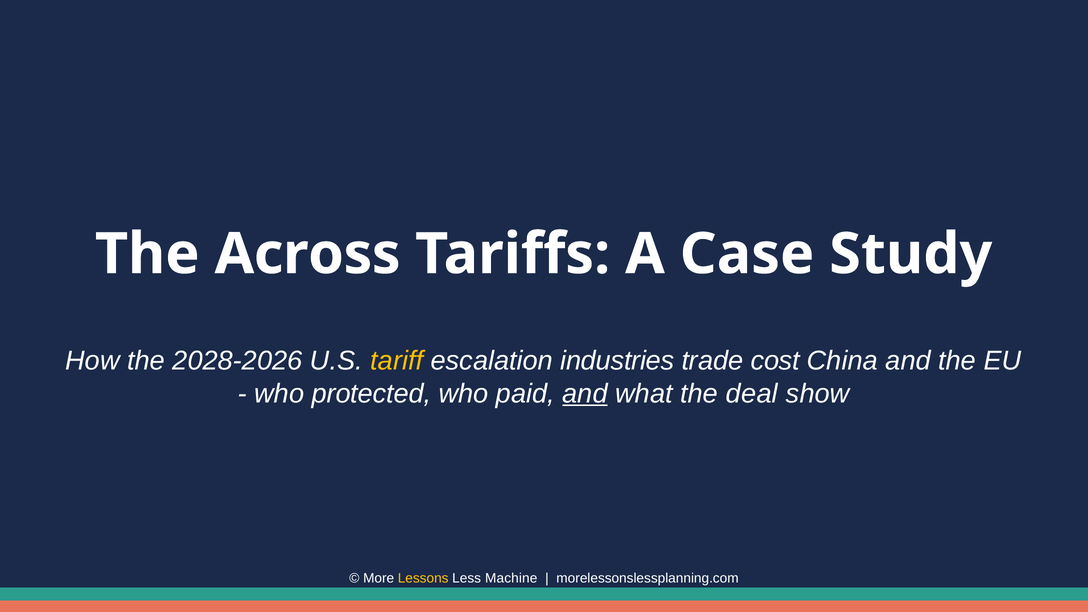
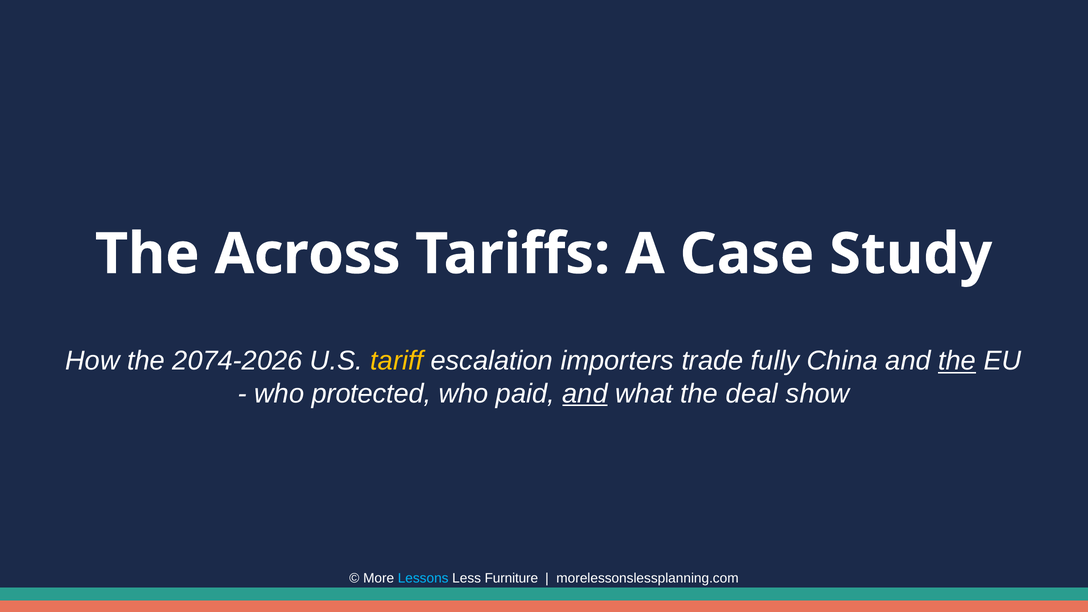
2028-2026: 2028-2026 -> 2074-2026 (237, 361)
industries: industries -> importers (617, 361)
cost: cost -> fully (775, 361)
the underline: none -> present (957, 361)
Lessons colour: yellow -> light blue (423, 578)
Machine: Machine -> Furniture (511, 578)
